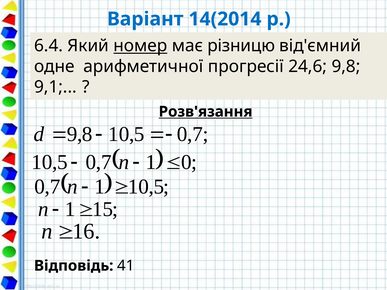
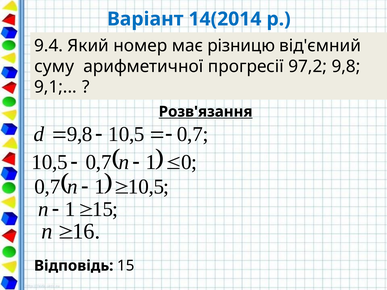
6.4: 6.4 -> 9.4 (49, 46)
номер underline: present -> none (140, 46)
одне: одне -> суму (54, 66)
24,6: 24,6 -> 97,2 (308, 66)
Відповідь 41: 41 -> 15 (126, 266)
